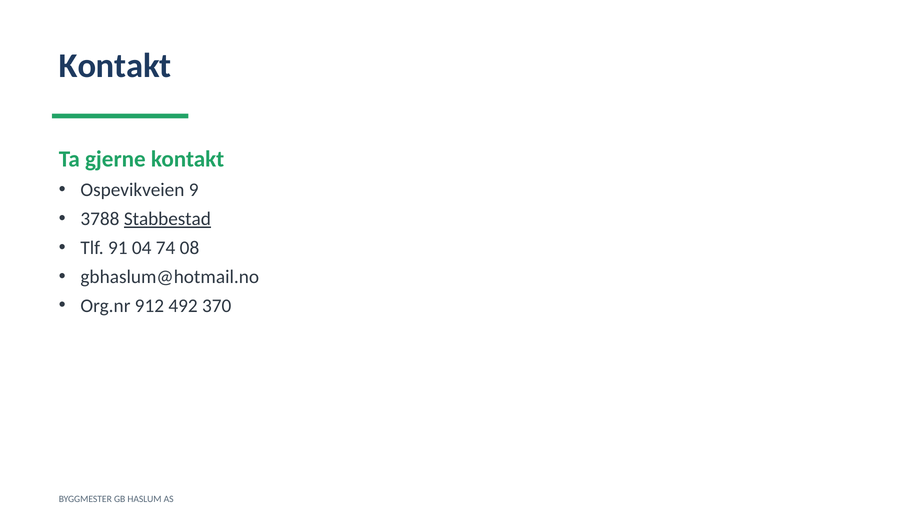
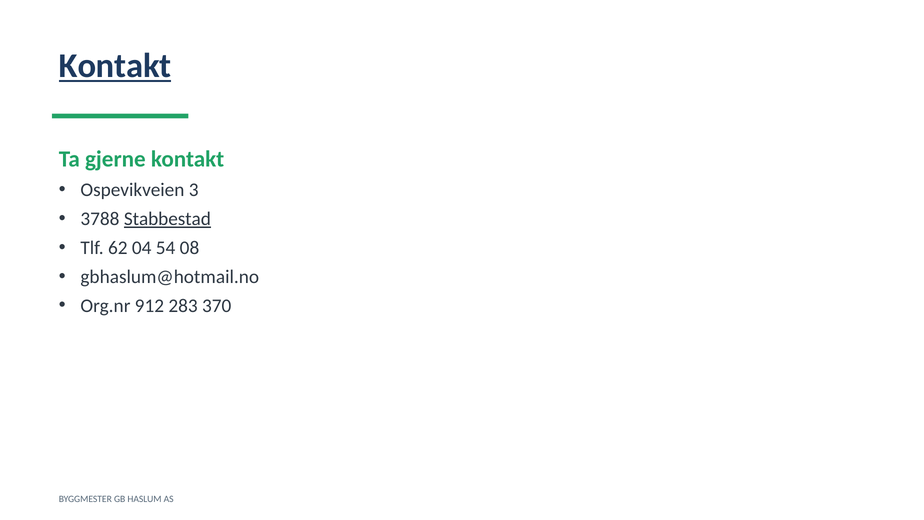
Kontakt underline: none -> present (115, 66)
9: 9 -> 3 (194, 190)
91: 91 -> 62 (118, 248)
74: 74 -> 54 (166, 248)
492: 492 -> 283 (183, 306)
